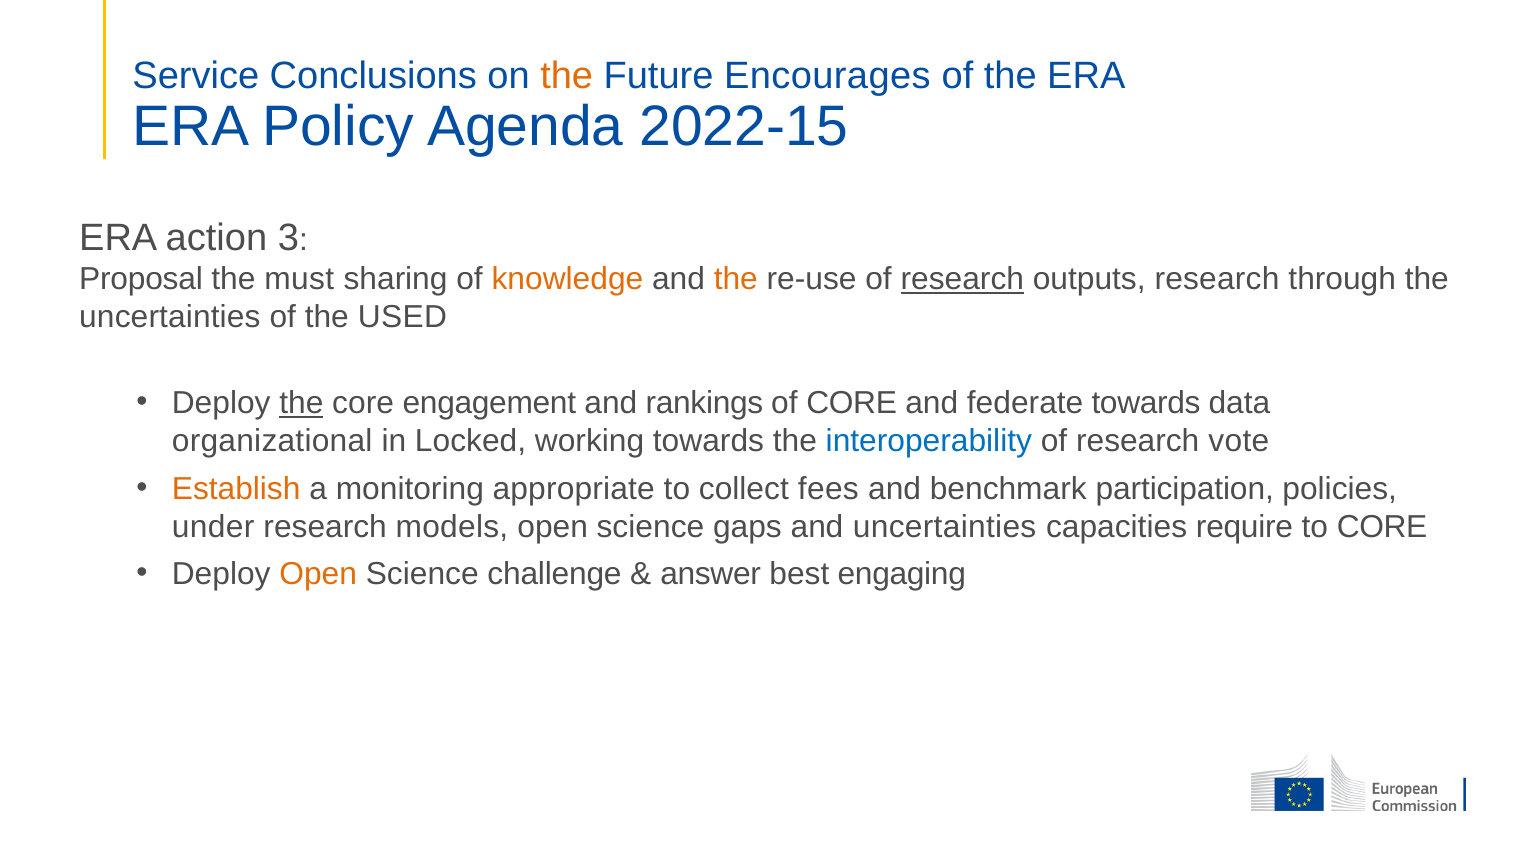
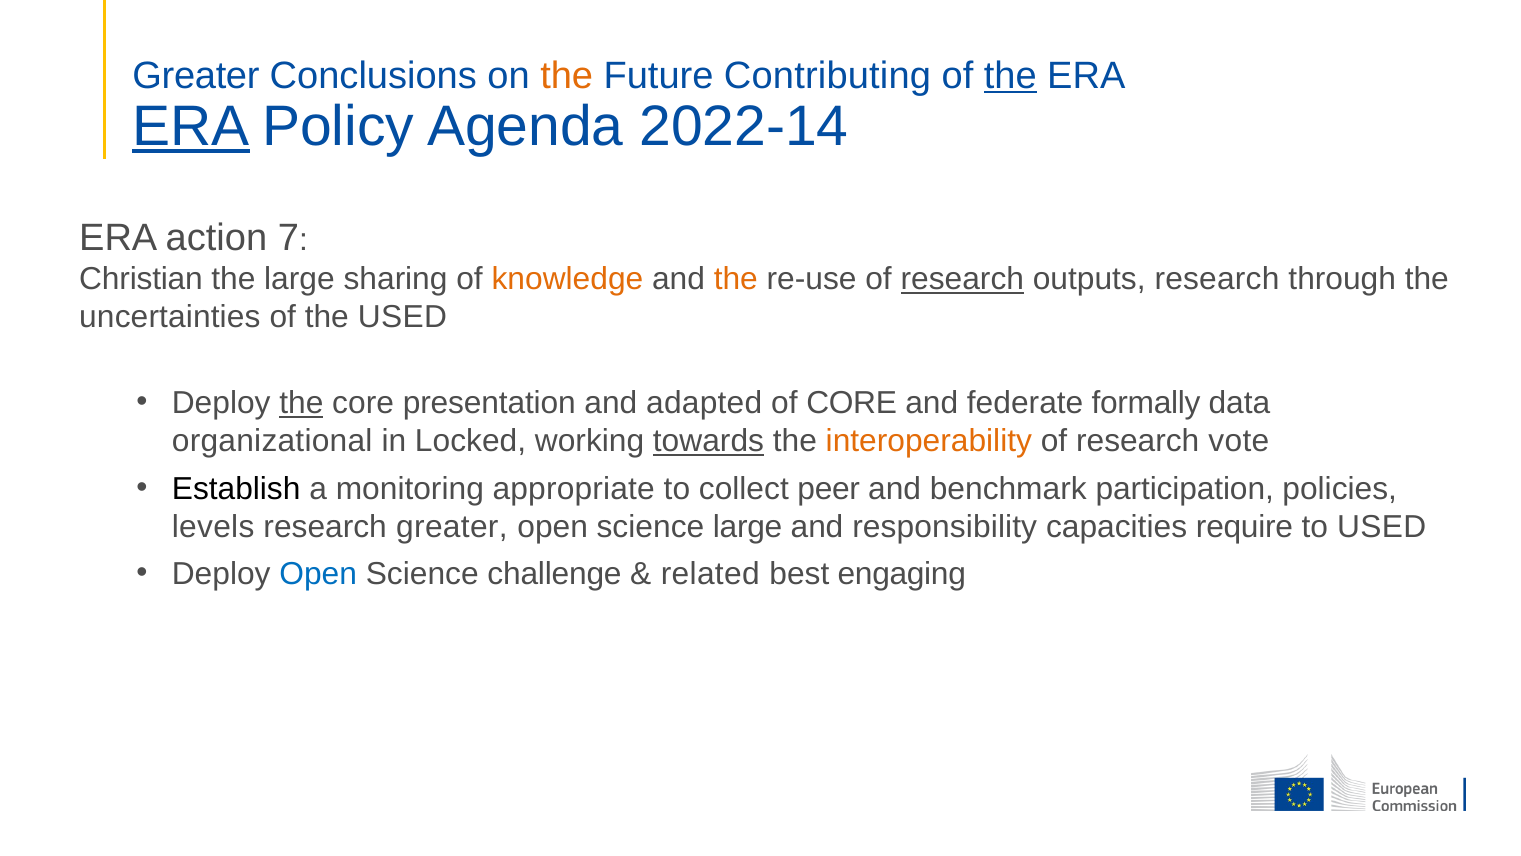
Service: Service -> Greater (196, 75)
Encourages: Encourages -> Contributing (827, 75)
the underline: none -> present (1010, 75)
ERA underline: none -> present (191, 127)
2022-15: 2022-15 -> 2022-14 (744, 127)
3: 3 -> 7 (288, 238)
Proposal: Proposal -> Christian (141, 279)
the must: must -> large (299, 279)
engagement: engagement -> presentation (489, 403)
rankings: rankings -> adapted (704, 403)
federate towards: towards -> formally (1146, 403)
towards underline: none -> present (708, 441)
interoperability colour: blue -> orange (929, 441)
Establish colour: orange -> black (236, 488)
fees: fees -> peer (829, 488)
under: under -> levels (213, 526)
research models: models -> greater (452, 526)
science gaps: gaps -> large (748, 526)
and uncertainties: uncertainties -> responsibility (945, 526)
to CORE: CORE -> USED (1382, 526)
Open colour: orange -> blue (318, 574)
answer: answer -> related (710, 574)
